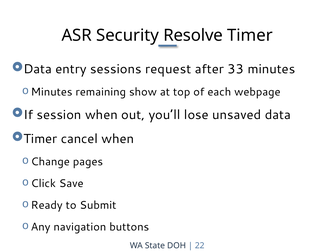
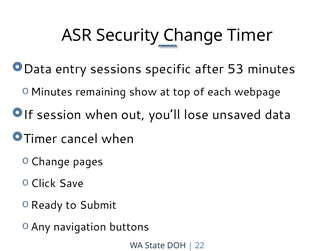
Security Resolve: Resolve -> Change (193, 35)
request: request -> specific (168, 69)
33: 33 -> 53 (236, 69)
